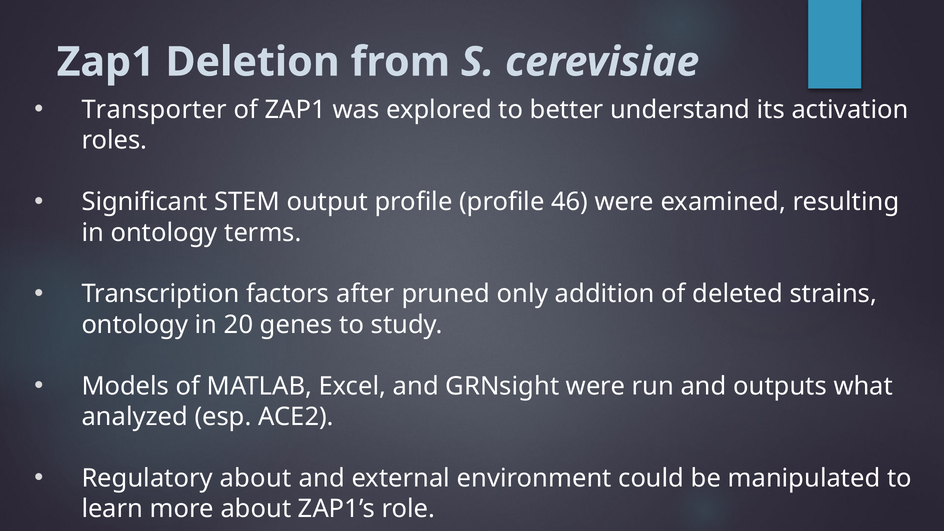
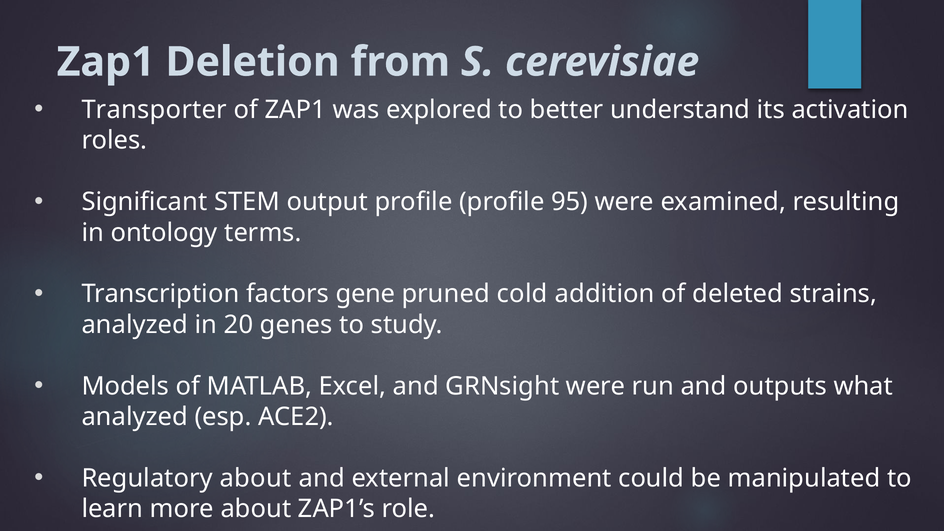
46: 46 -> 95 (570, 202)
after: after -> gene (366, 294)
only: only -> cold (522, 294)
ontology: ontology -> analyzed (135, 325)
